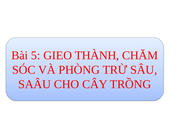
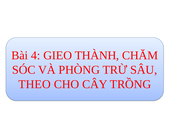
5: 5 -> 4 (36, 55)
SAÂU: SAÂU -> THEO (35, 84)
